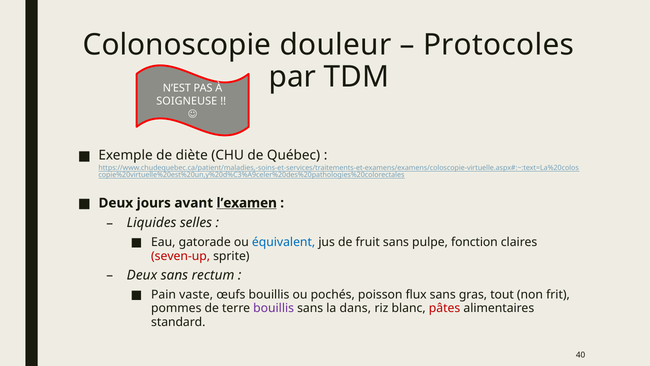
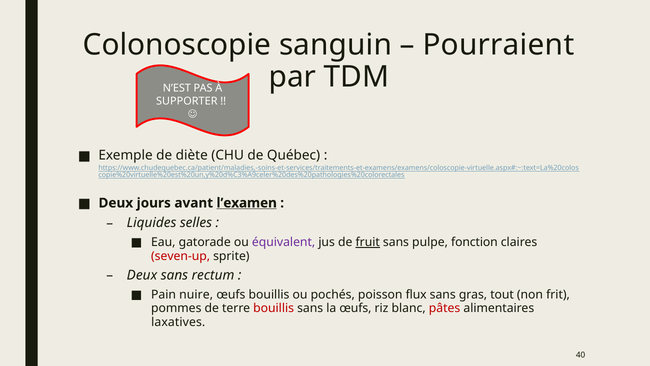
douleur: douleur -> sanguin (336, 45)
Protocoles: Protocoles -> Pourraient (498, 45)
SOIGNEUSE: SOIGNEUSE -> SUPPORTER (187, 101)
équivalent colour: blue -> purple (284, 242)
fruit underline: none -> present (368, 242)
vaste: vaste -> nuire (196, 294)
bouillis colour: purple -> red (274, 308)
la dans: dans -> œufs (355, 308)
standard: standard -> laxatives (178, 322)
